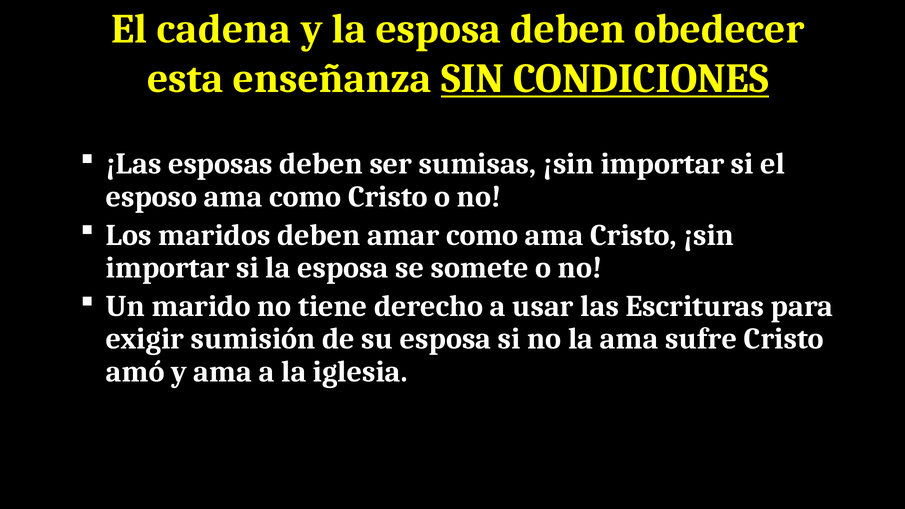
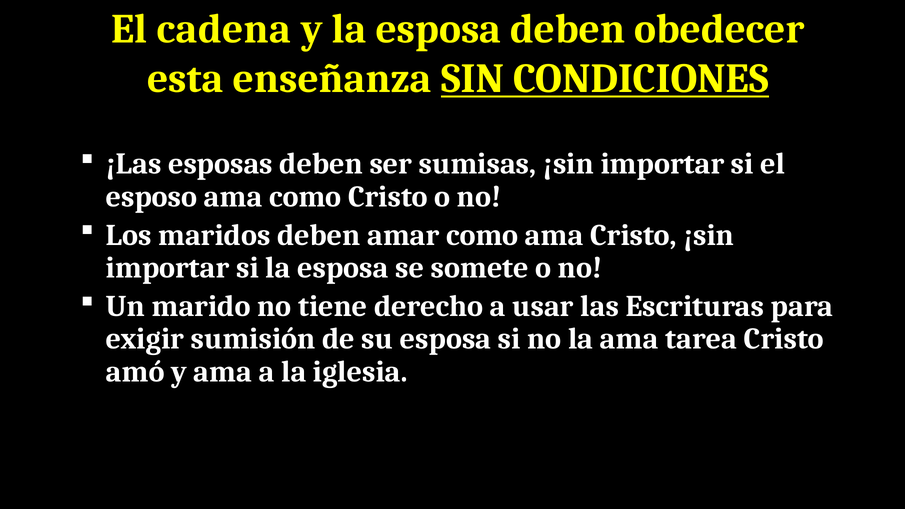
sufre: sufre -> tarea (701, 339)
